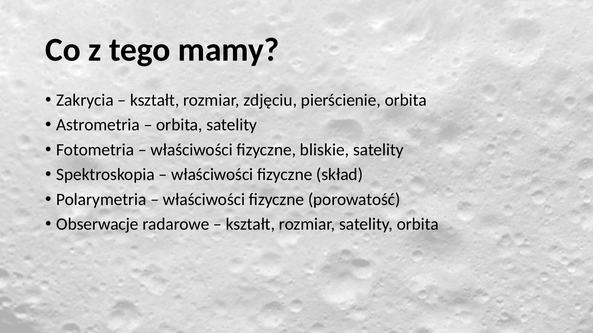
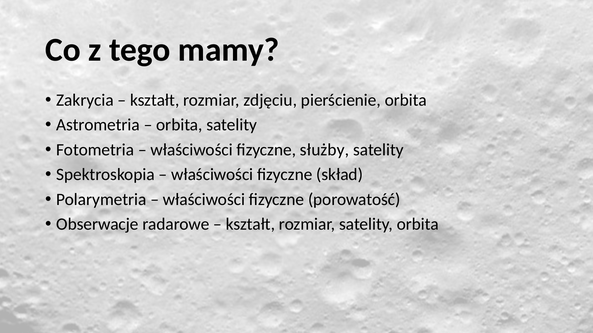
bliskie: bliskie -> służby (325, 150)
